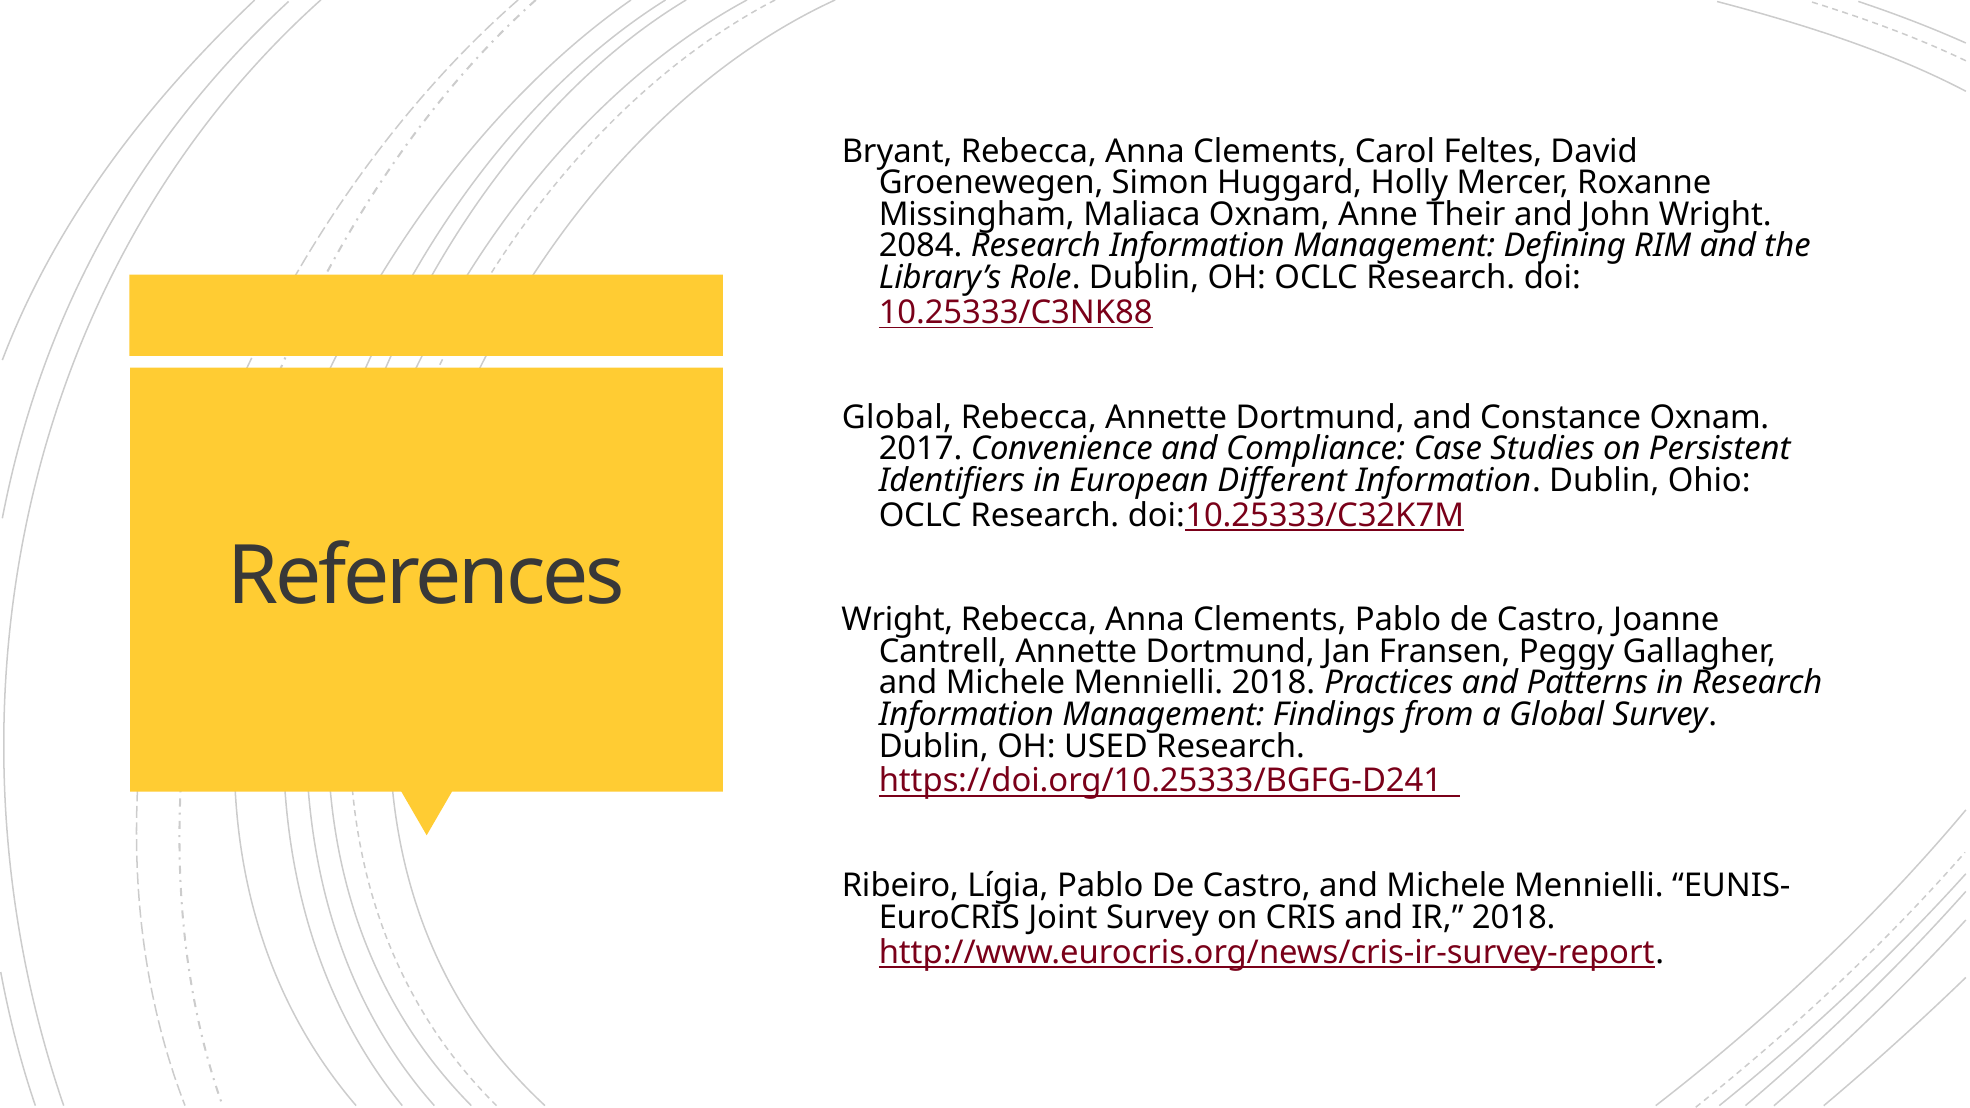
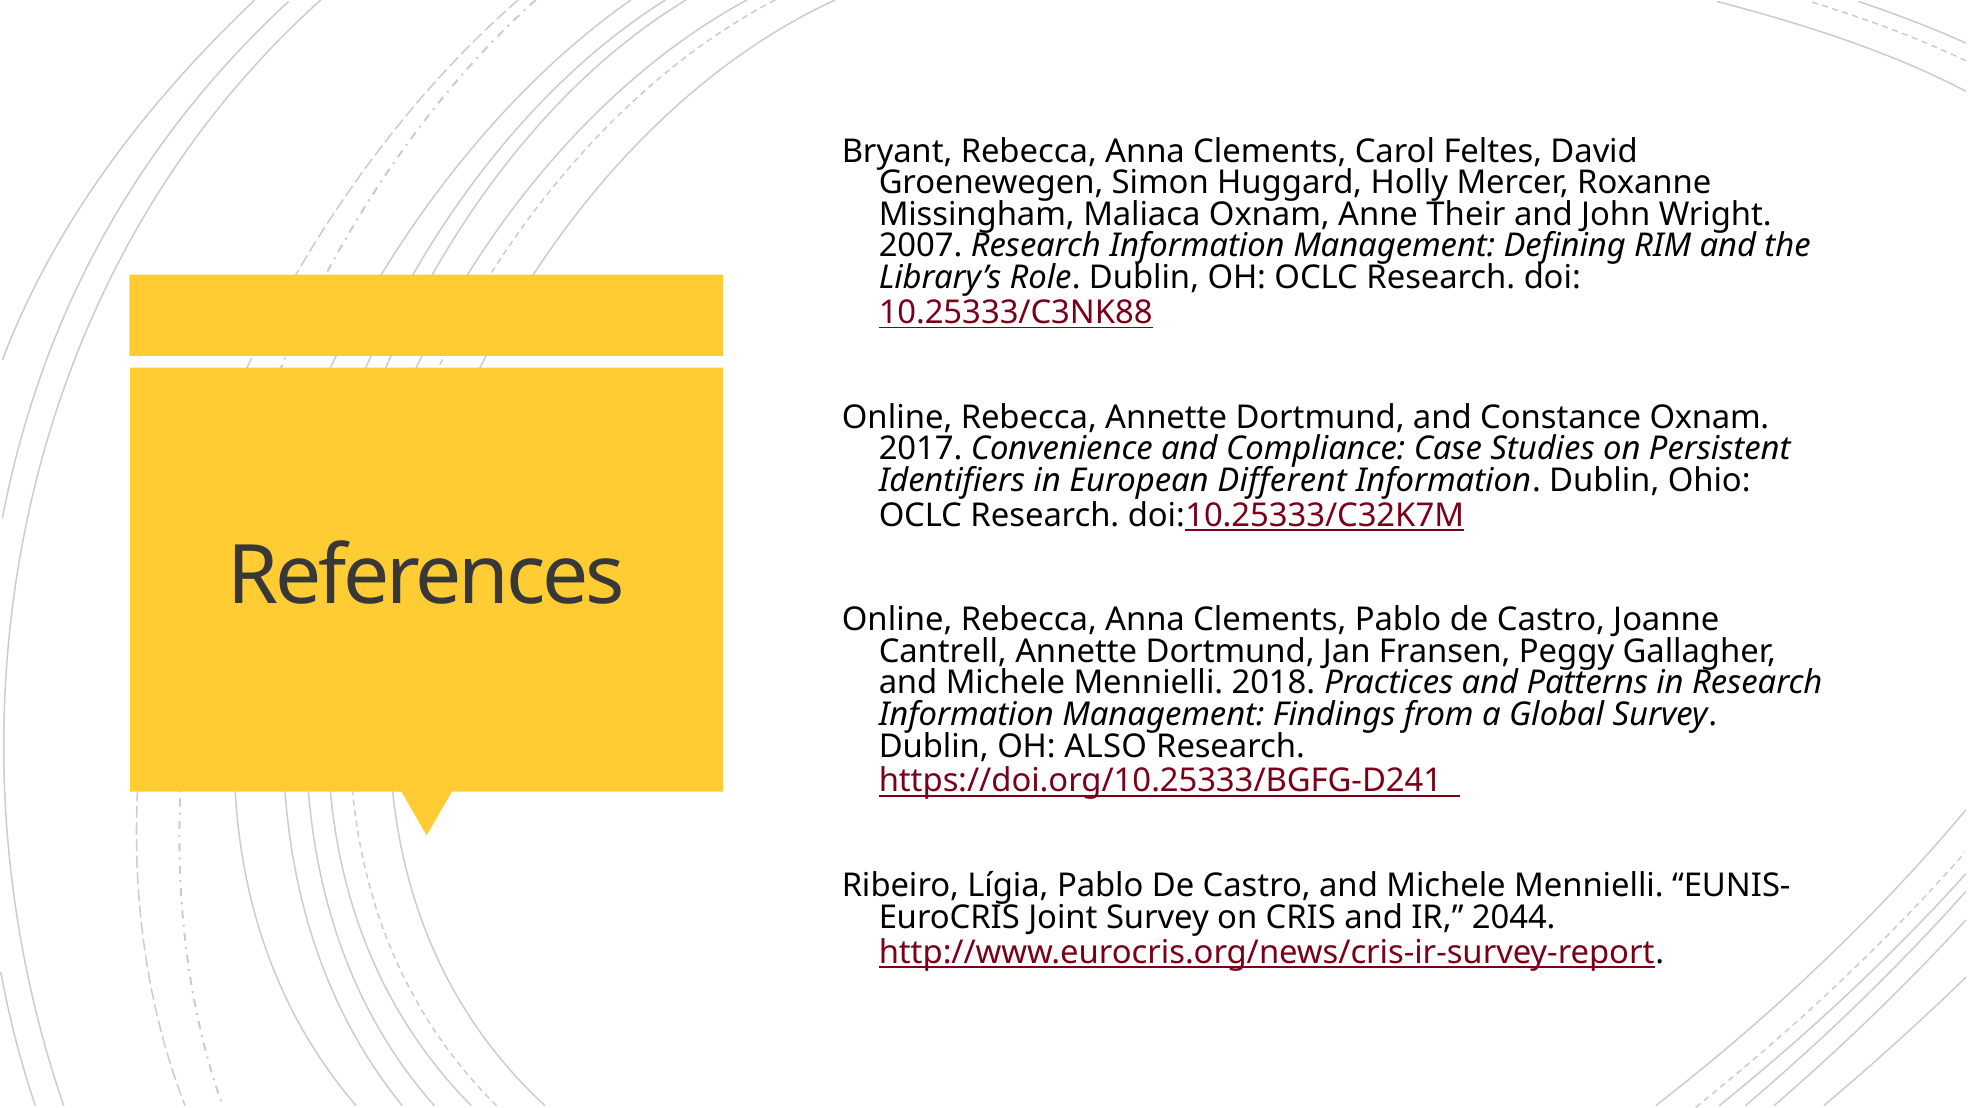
2084: 2084 -> 2007 (921, 246)
Global: Global -> Online (897, 417)
Wright: Wright -> Online (897, 620)
USED: USED -> ALSO (1106, 746)
IR 2018: 2018 -> 2044 (1514, 918)
